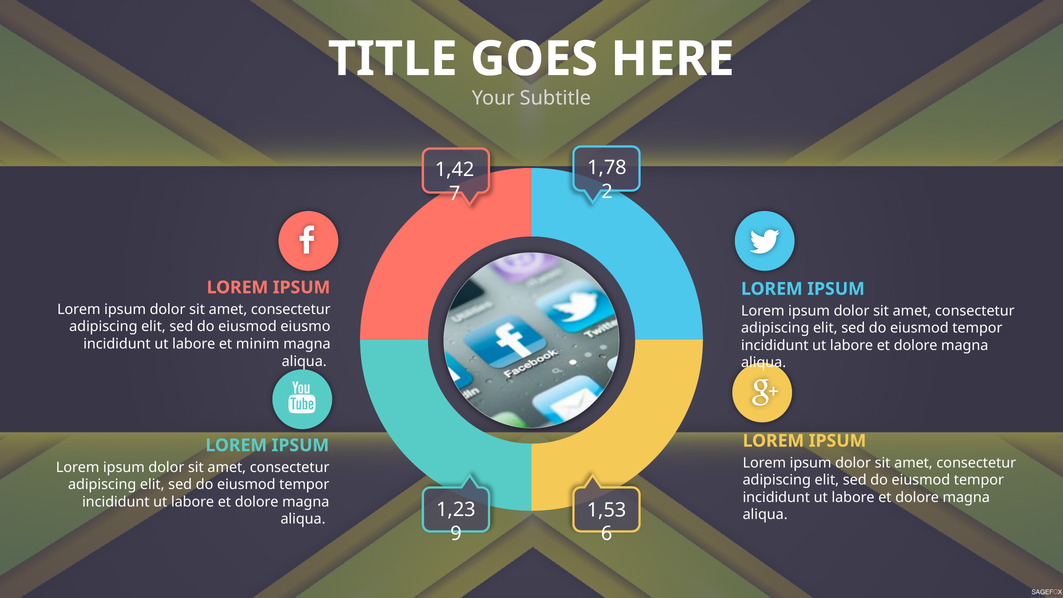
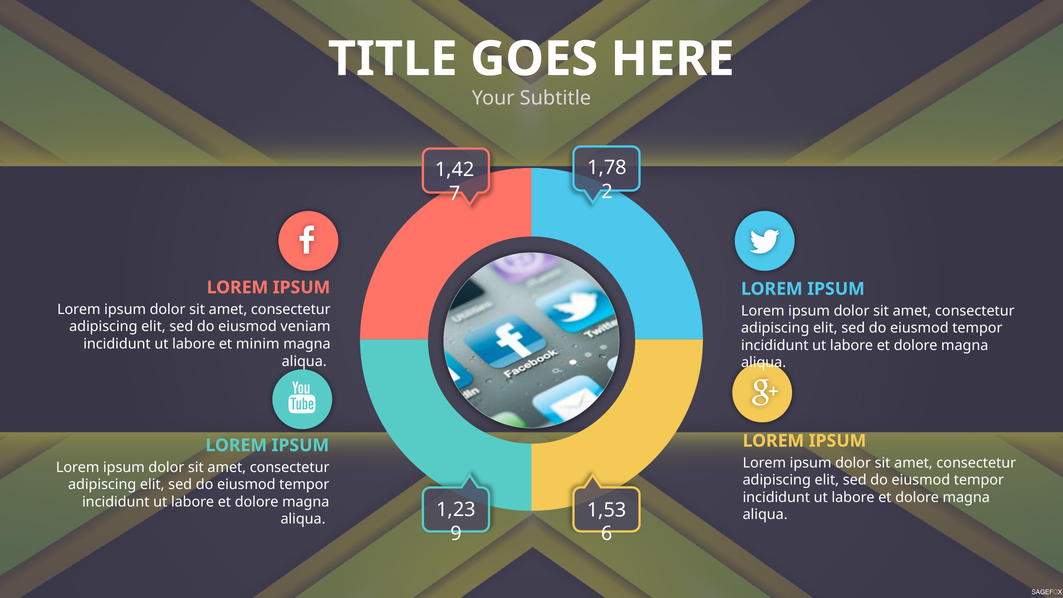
eiusmo: eiusmo -> veniam (305, 327)
